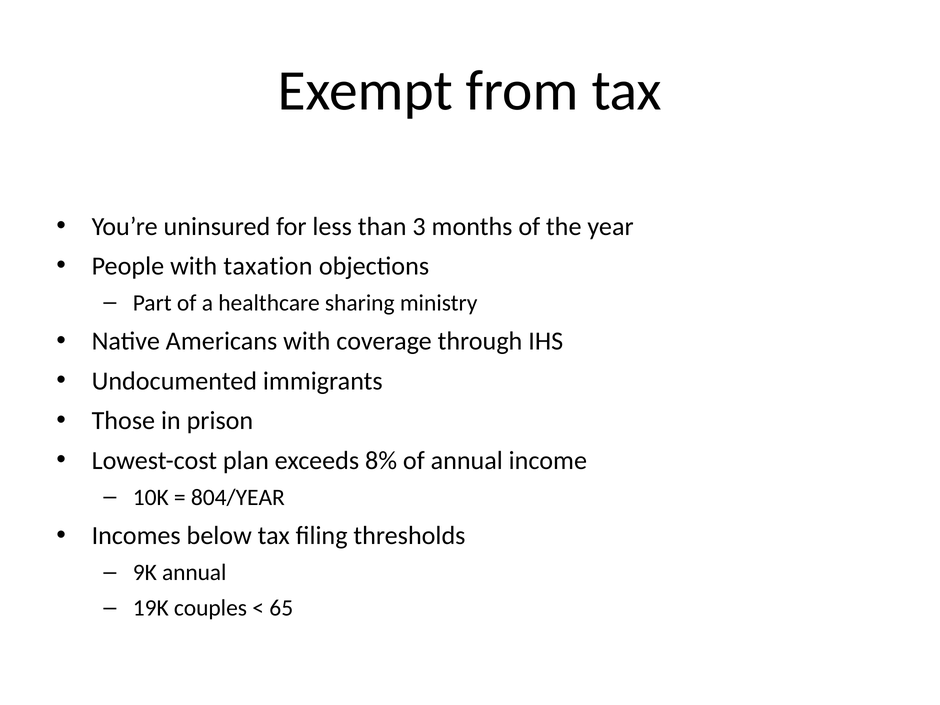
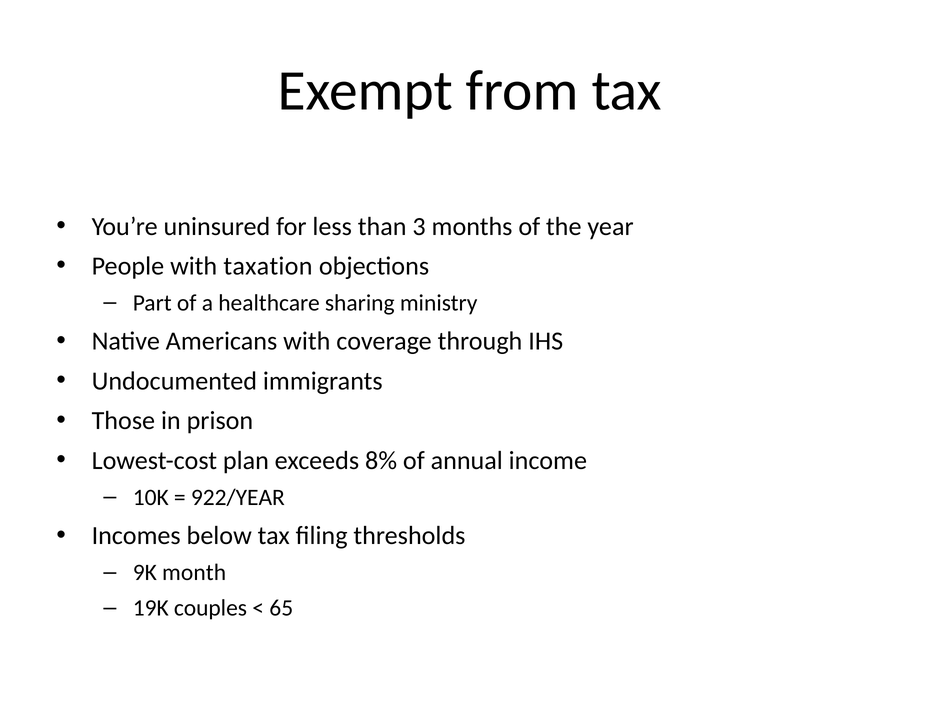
804/YEAR: 804/YEAR -> 922/YEAR (238, 497)
9K annual: annual -> month (194, 573)
